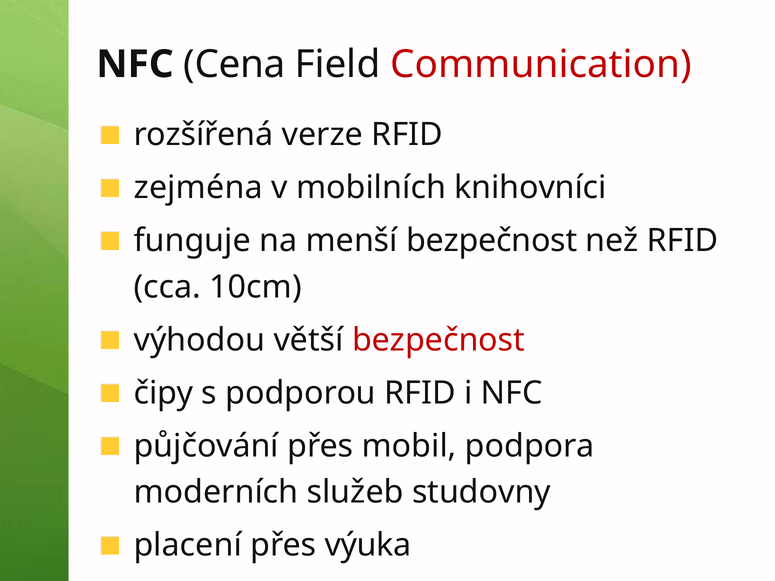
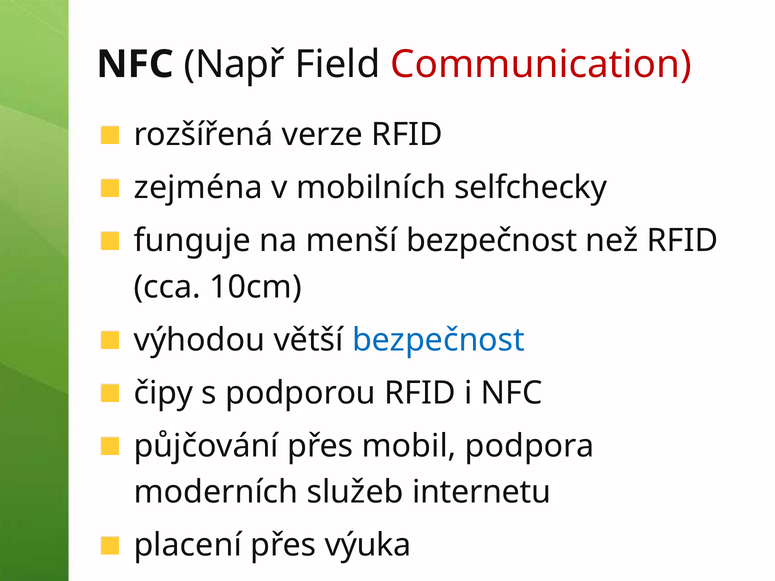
Cena: Cena -> Např (234, 64)
knihovníci: knihovníci -> selfchecky (531, 188)
bezpečnost colour: red -> blue (439, 340)
studovny: studovny -> internetu (482, 493)
